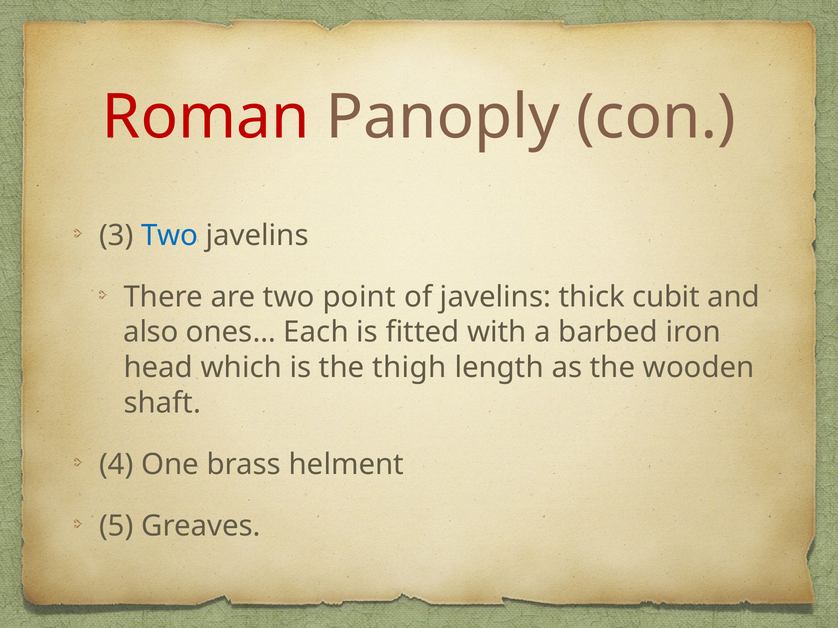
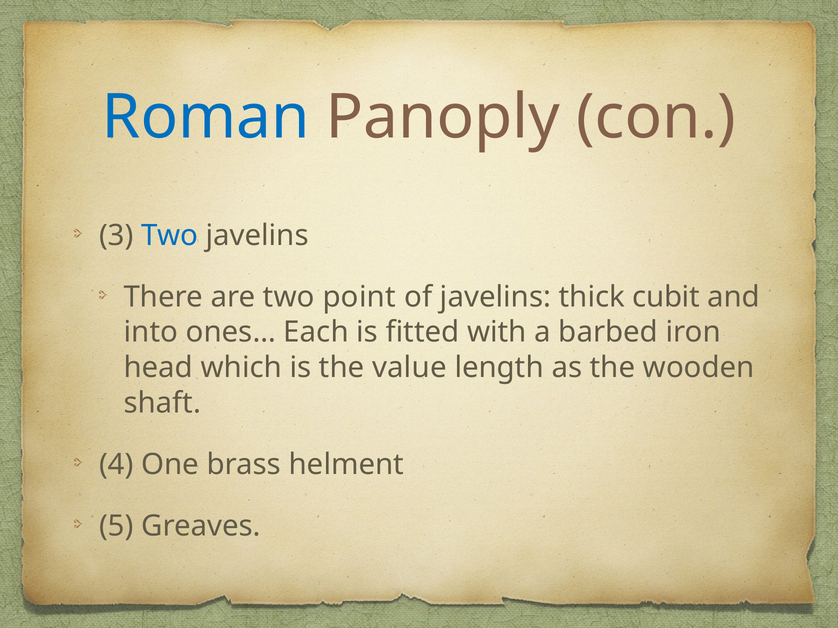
Roman colour: red -> blue (206, 117)
also: also -> into (151, 332)
thigh: thigh -> value (409, 368)
